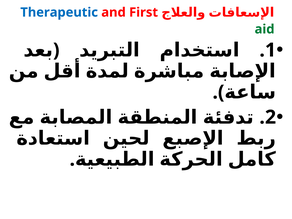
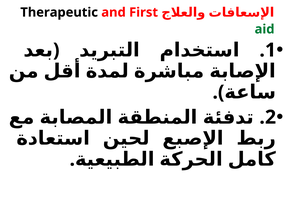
Therapeutic colour: blue -> black (59, 12)
